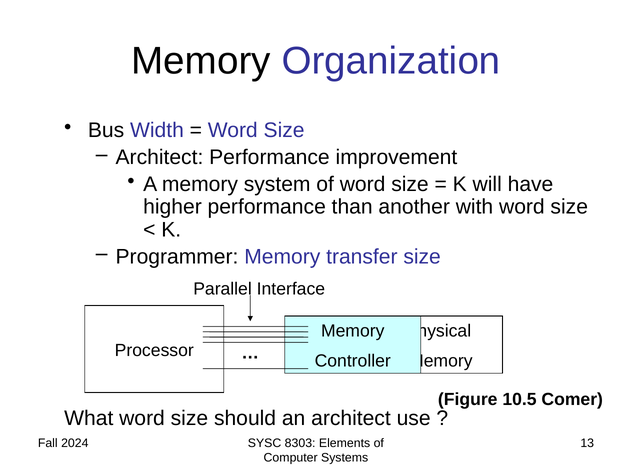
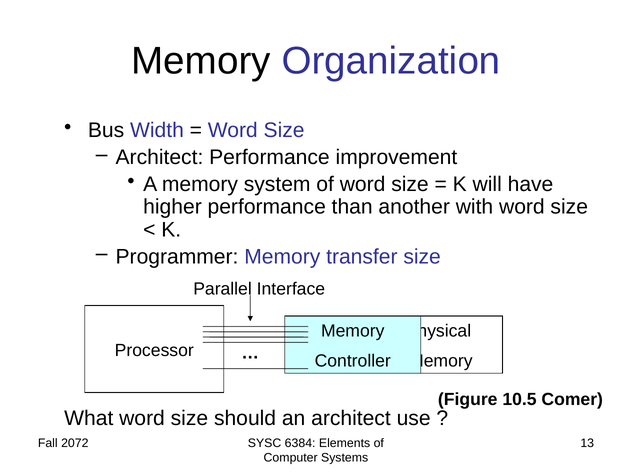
2024: 2024 -> 2072 (75, 443)
8303: 8303 -> 6384 (300, 443)
